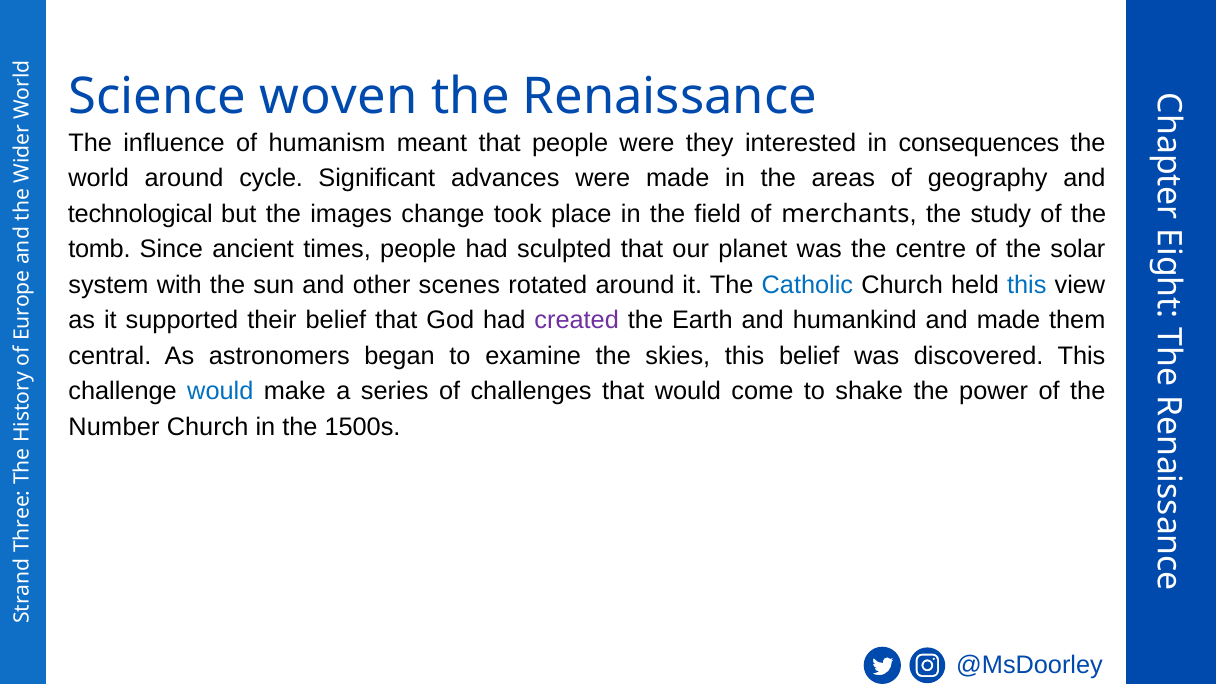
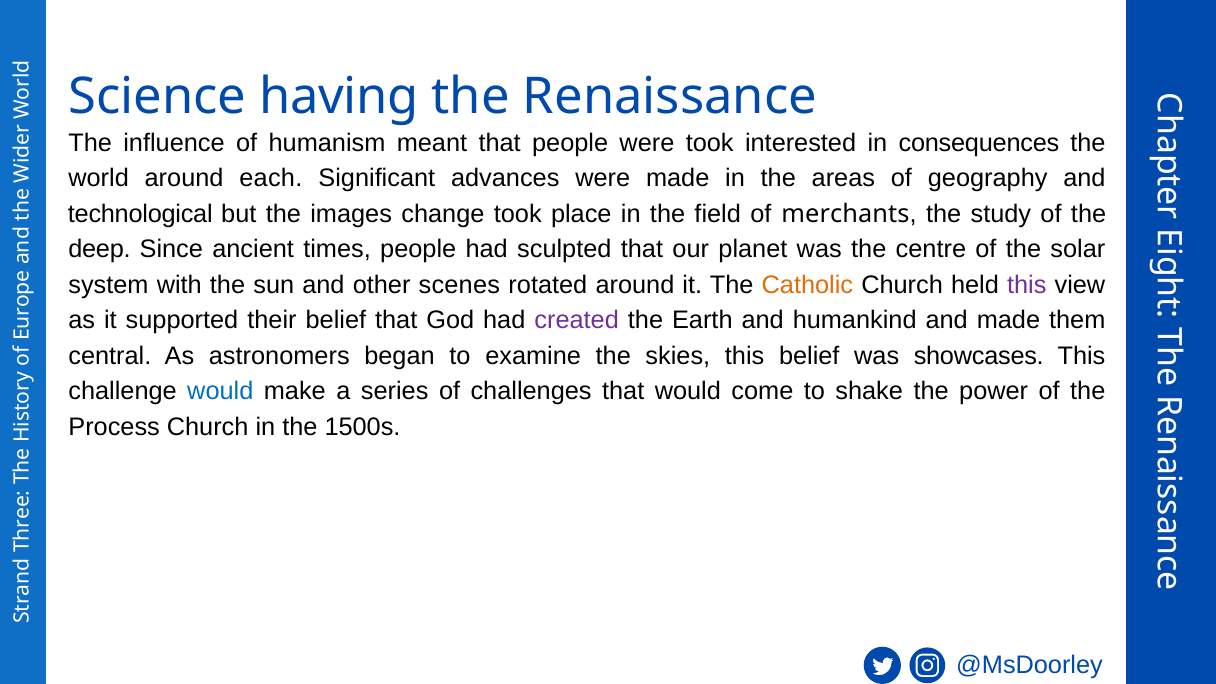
woven: woven -> having (339, 97)
were they: they -> took (710, 143)
cycle: cycle -> each (271, 178)
tomb: tomb -> deep (99, 249)
Catholic colour: blue -> orange (807, 285)
this colour: blue -> purple (1027, 285)
discovered: discovered -> showcases (979, 356)
Number: Number -> Process (114, 427)
